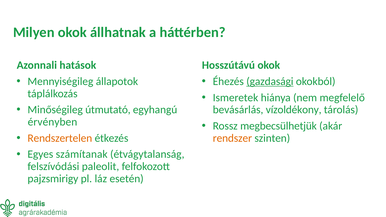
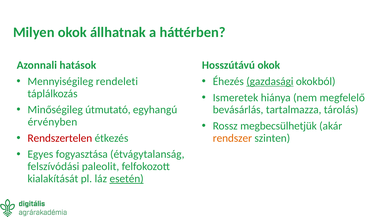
állapotok: állapotok -> rendeleti (117, 81)
vízoldékony: vízoldékony -> tartalmazza (294, 110)
Rendszertelen colour: orange -> red (60, 138)
számítanak: számítanak -> fogyasztása (82, 154)
pajzsmirigy: pajzsmirigy -> kialakítását (53, 179)
esetén underline: none -> present (127, 179)
